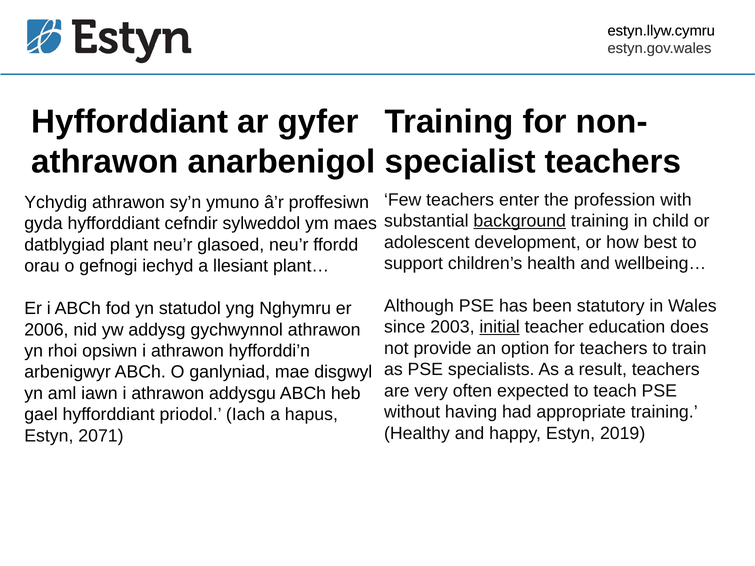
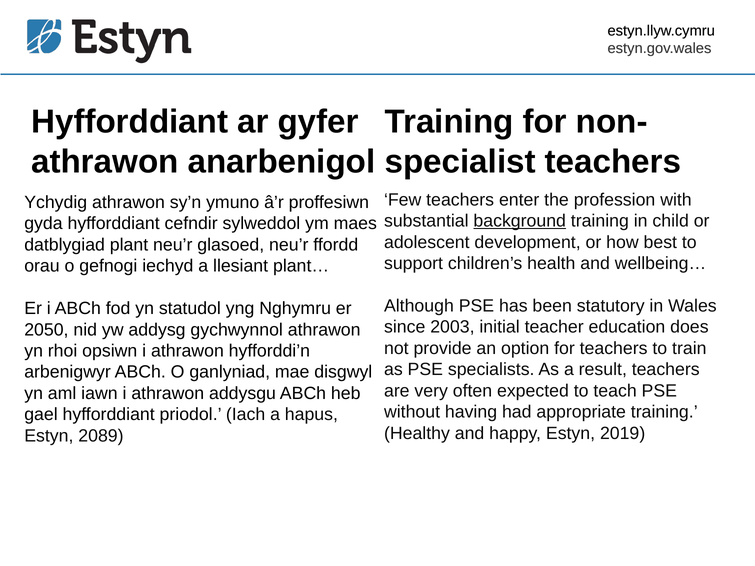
initial underline: present -> none (500, 327)
2006: 2006 -> 2050 (46, 330)
2071: 2071 -> 2089 (101, 436)
